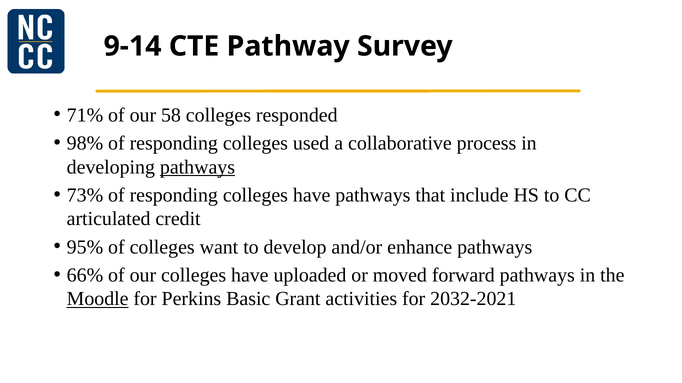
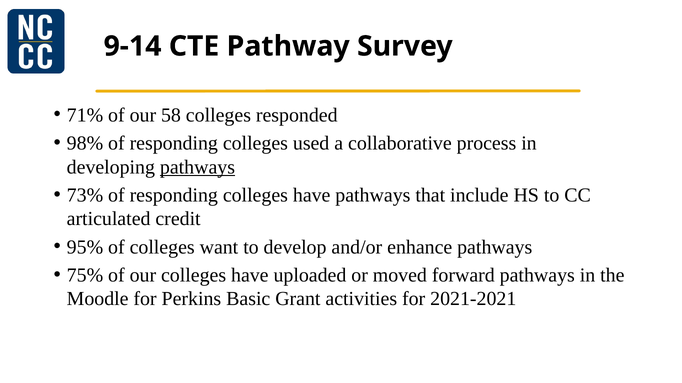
66%: 66% -> 75% (85, 276)
Moodle underline: present -> none (98, 299)
2032-2021: 2032-2021 -> 2021-2021 (473, 299)
